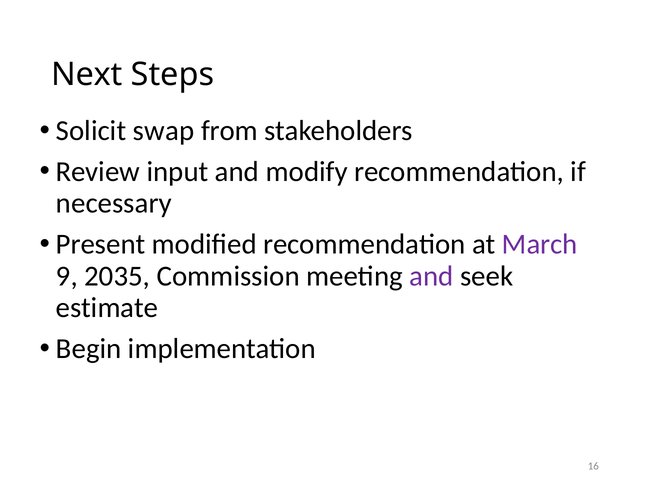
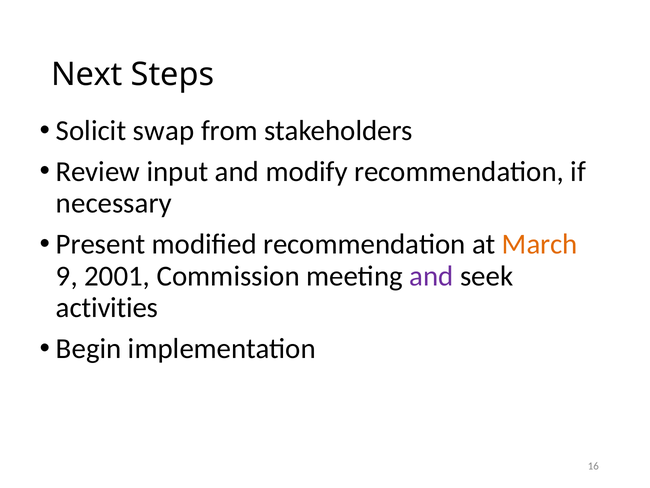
March colour: purple -> orange (540, 244)
2035: 2035 -> 2001 (117, 276)
estimate: estimate -> activities (107, 308)
